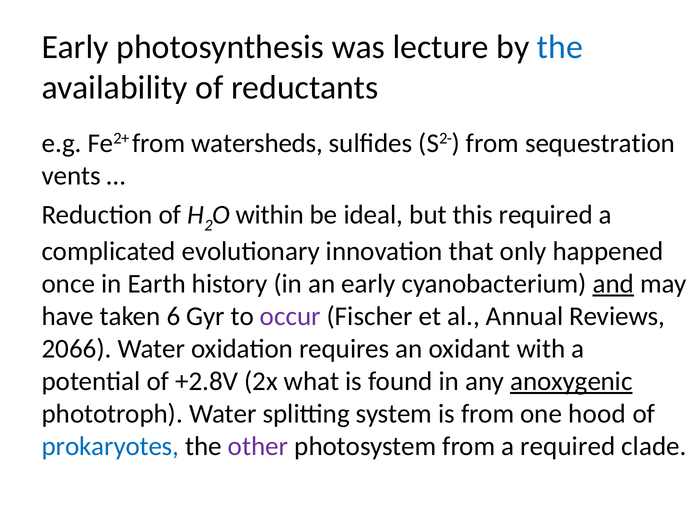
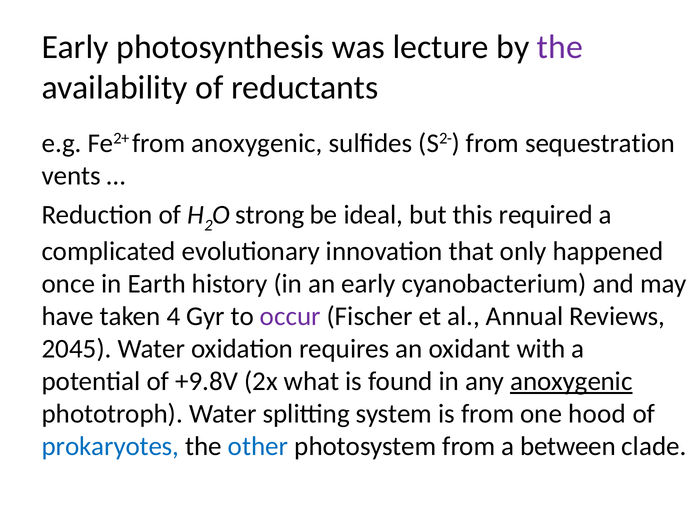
the colour: blue -> purple (560, 47)
from watersheds: watersheds -> anoxygenic (257, 143)
within: within -> strong (270, 215)
and underline: present -> none (613, 284)
6: 6 -> 4 (173, 316)
2066: 2066 -> 2045 (77, 349)
+2.8V: +2.8V -> +9.8V (207, 381)
other colour: purple -> blue (258, 446)
a required: required -> between (568, 446)
